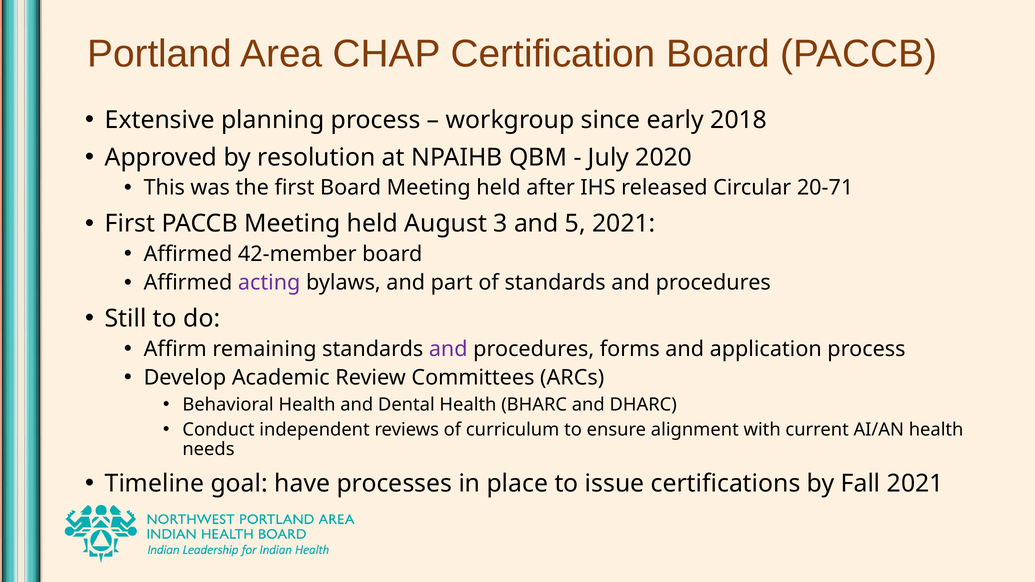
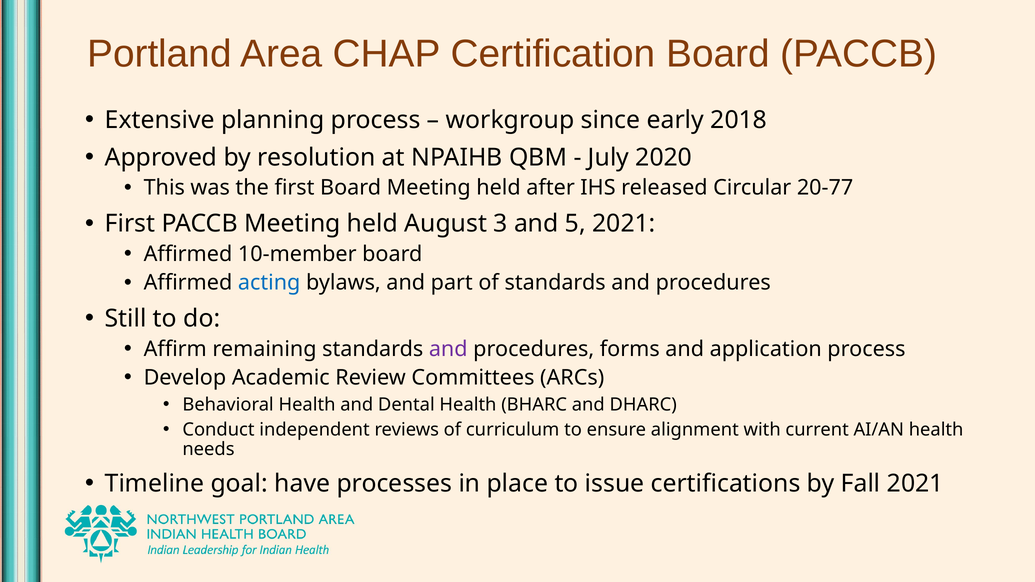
20-71: 20-71 -> 20-77 (825, 188)
42-member: 42-member -> 10-member (297, 254)
acting colour: purple -> blue (269, 283)
